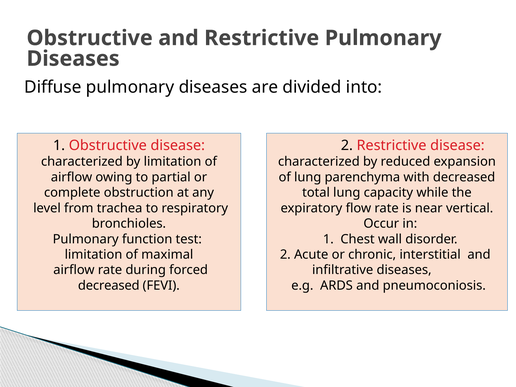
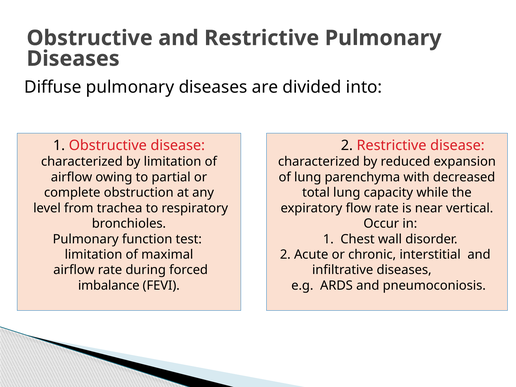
decreased: decreased -> imbalance (109, 286)
